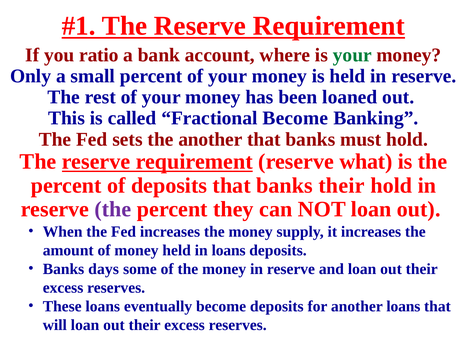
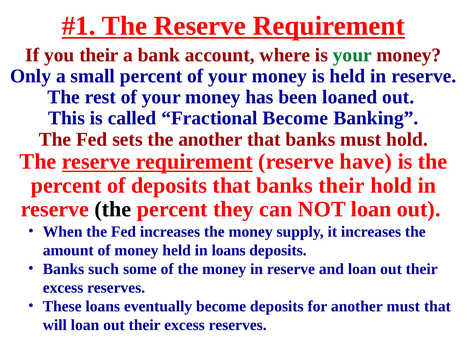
you ratio: ratio -> their (99, 55)
what: what -> have (366, 162)
the colour: purple -> black (113, 209)
days: days -> such (104, 269)
another loans: loans -> must (403, 307)
